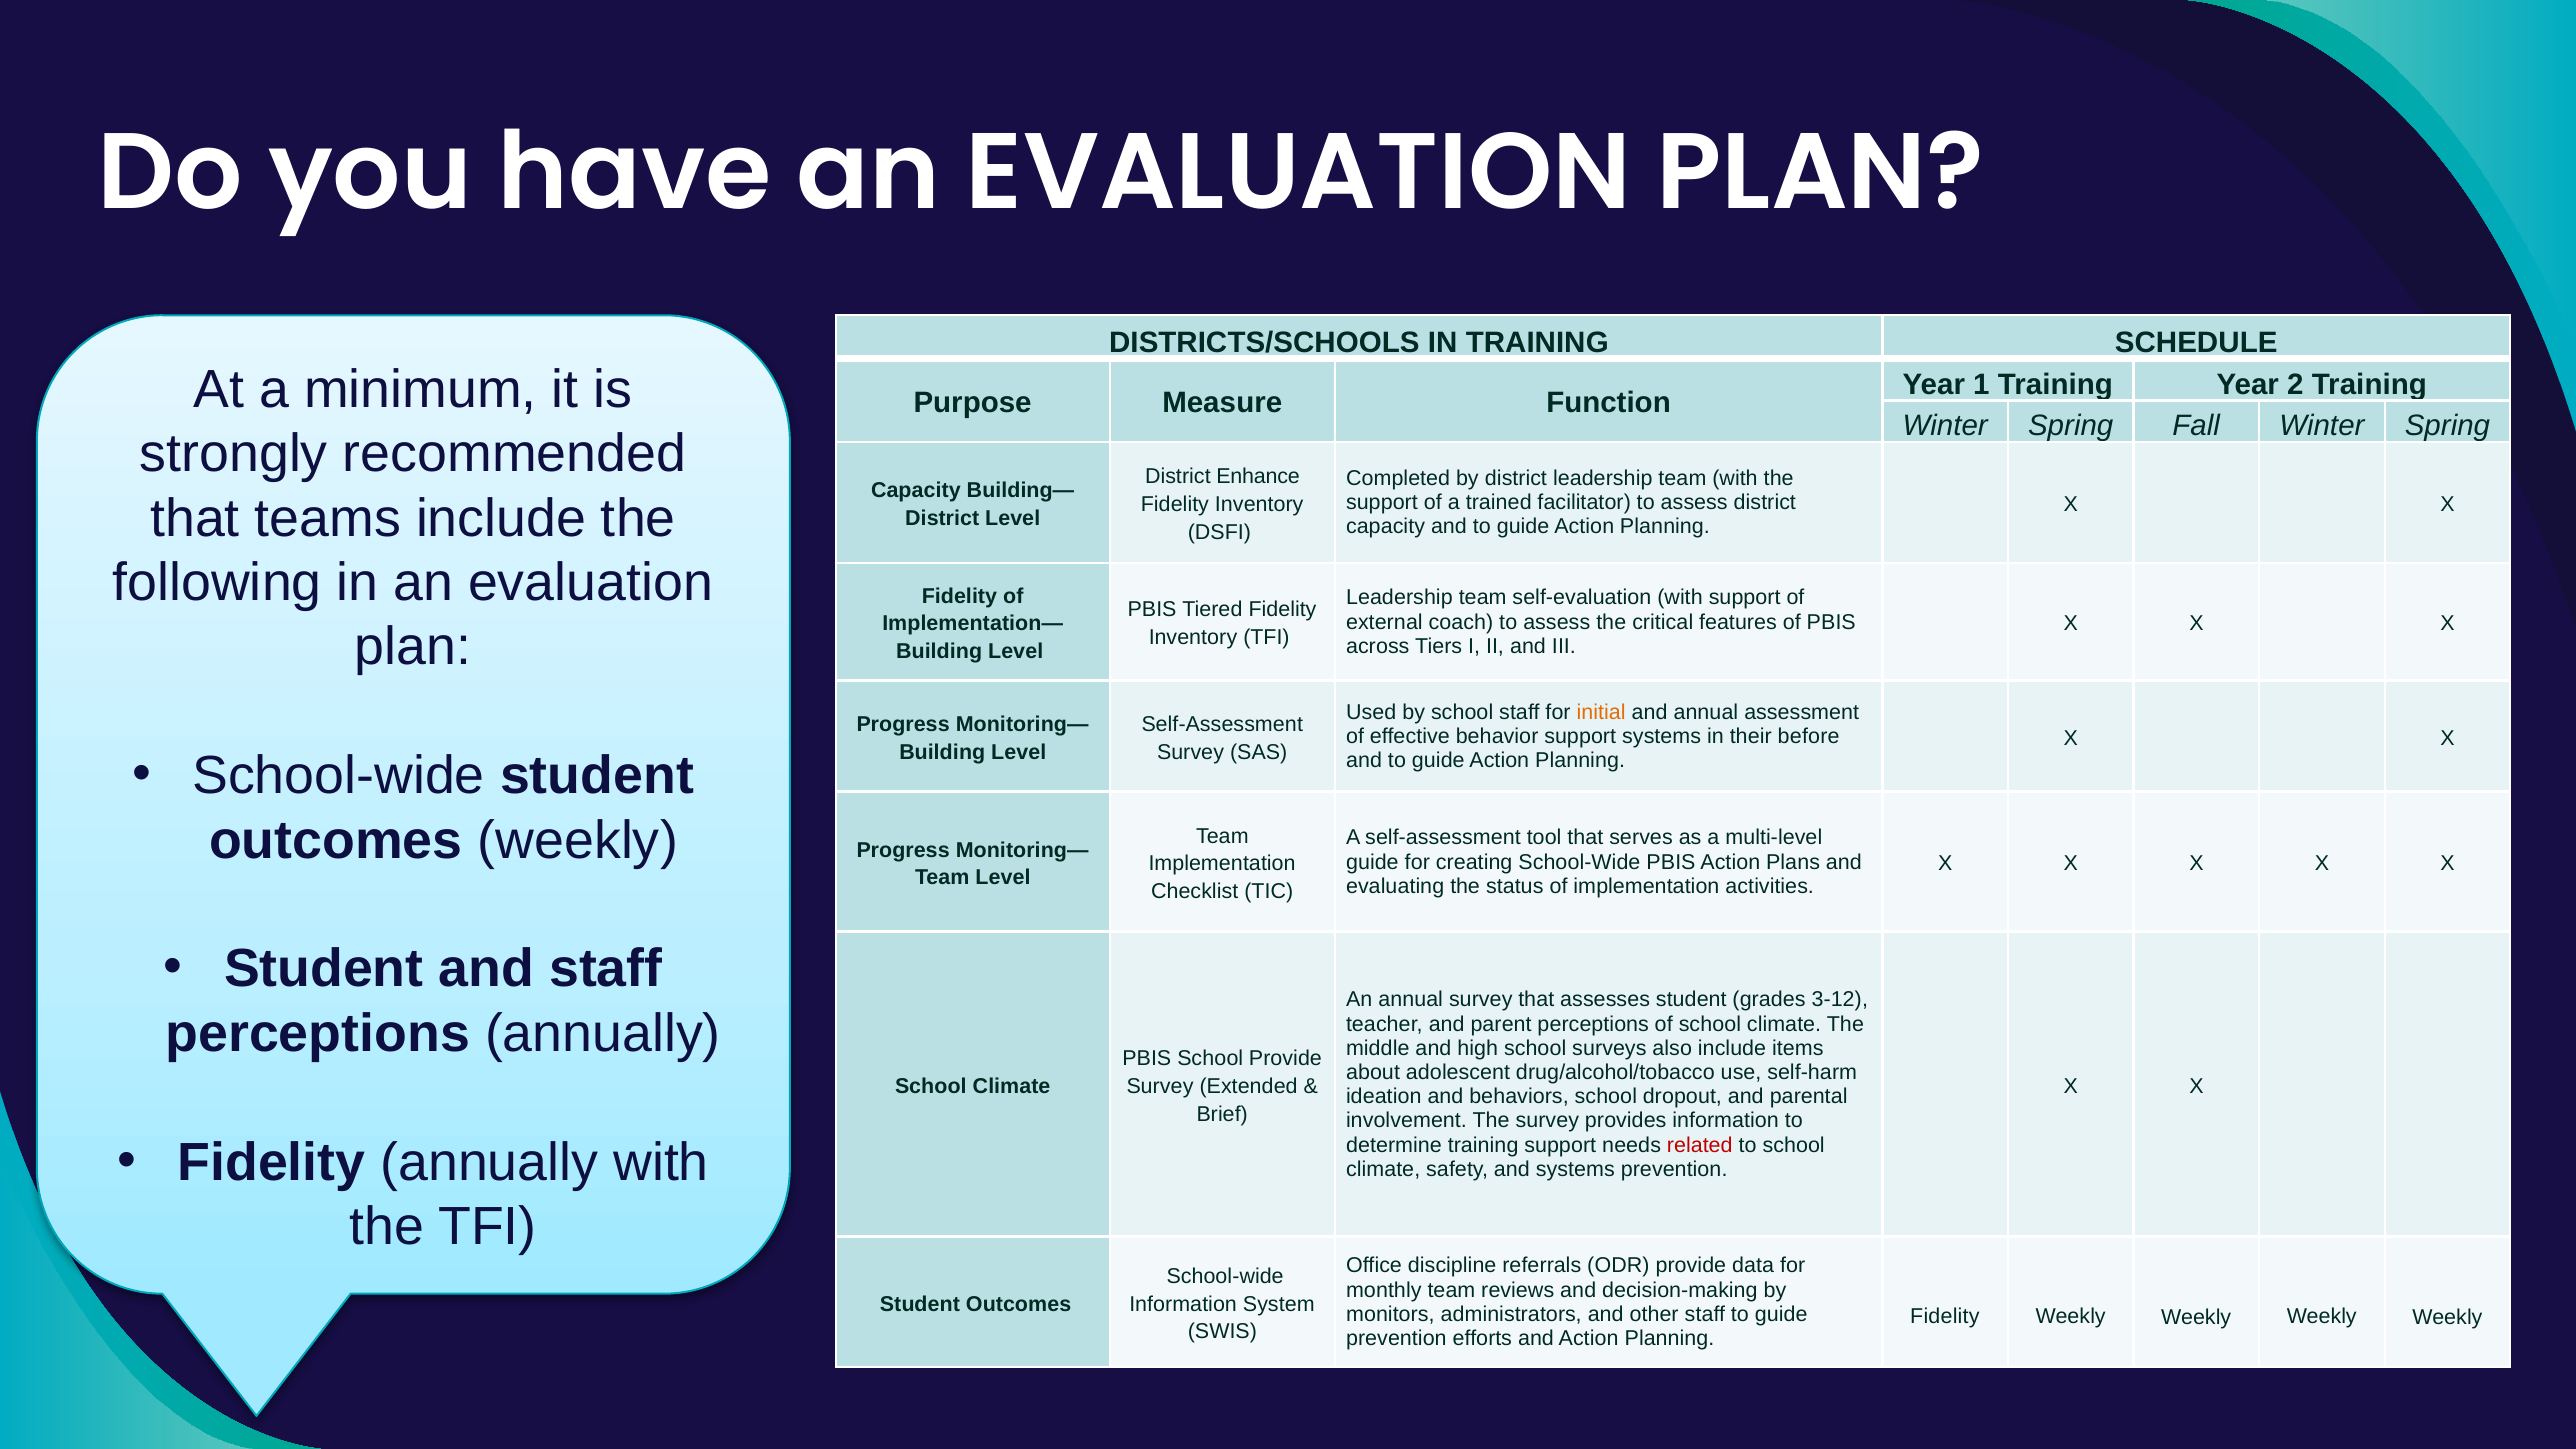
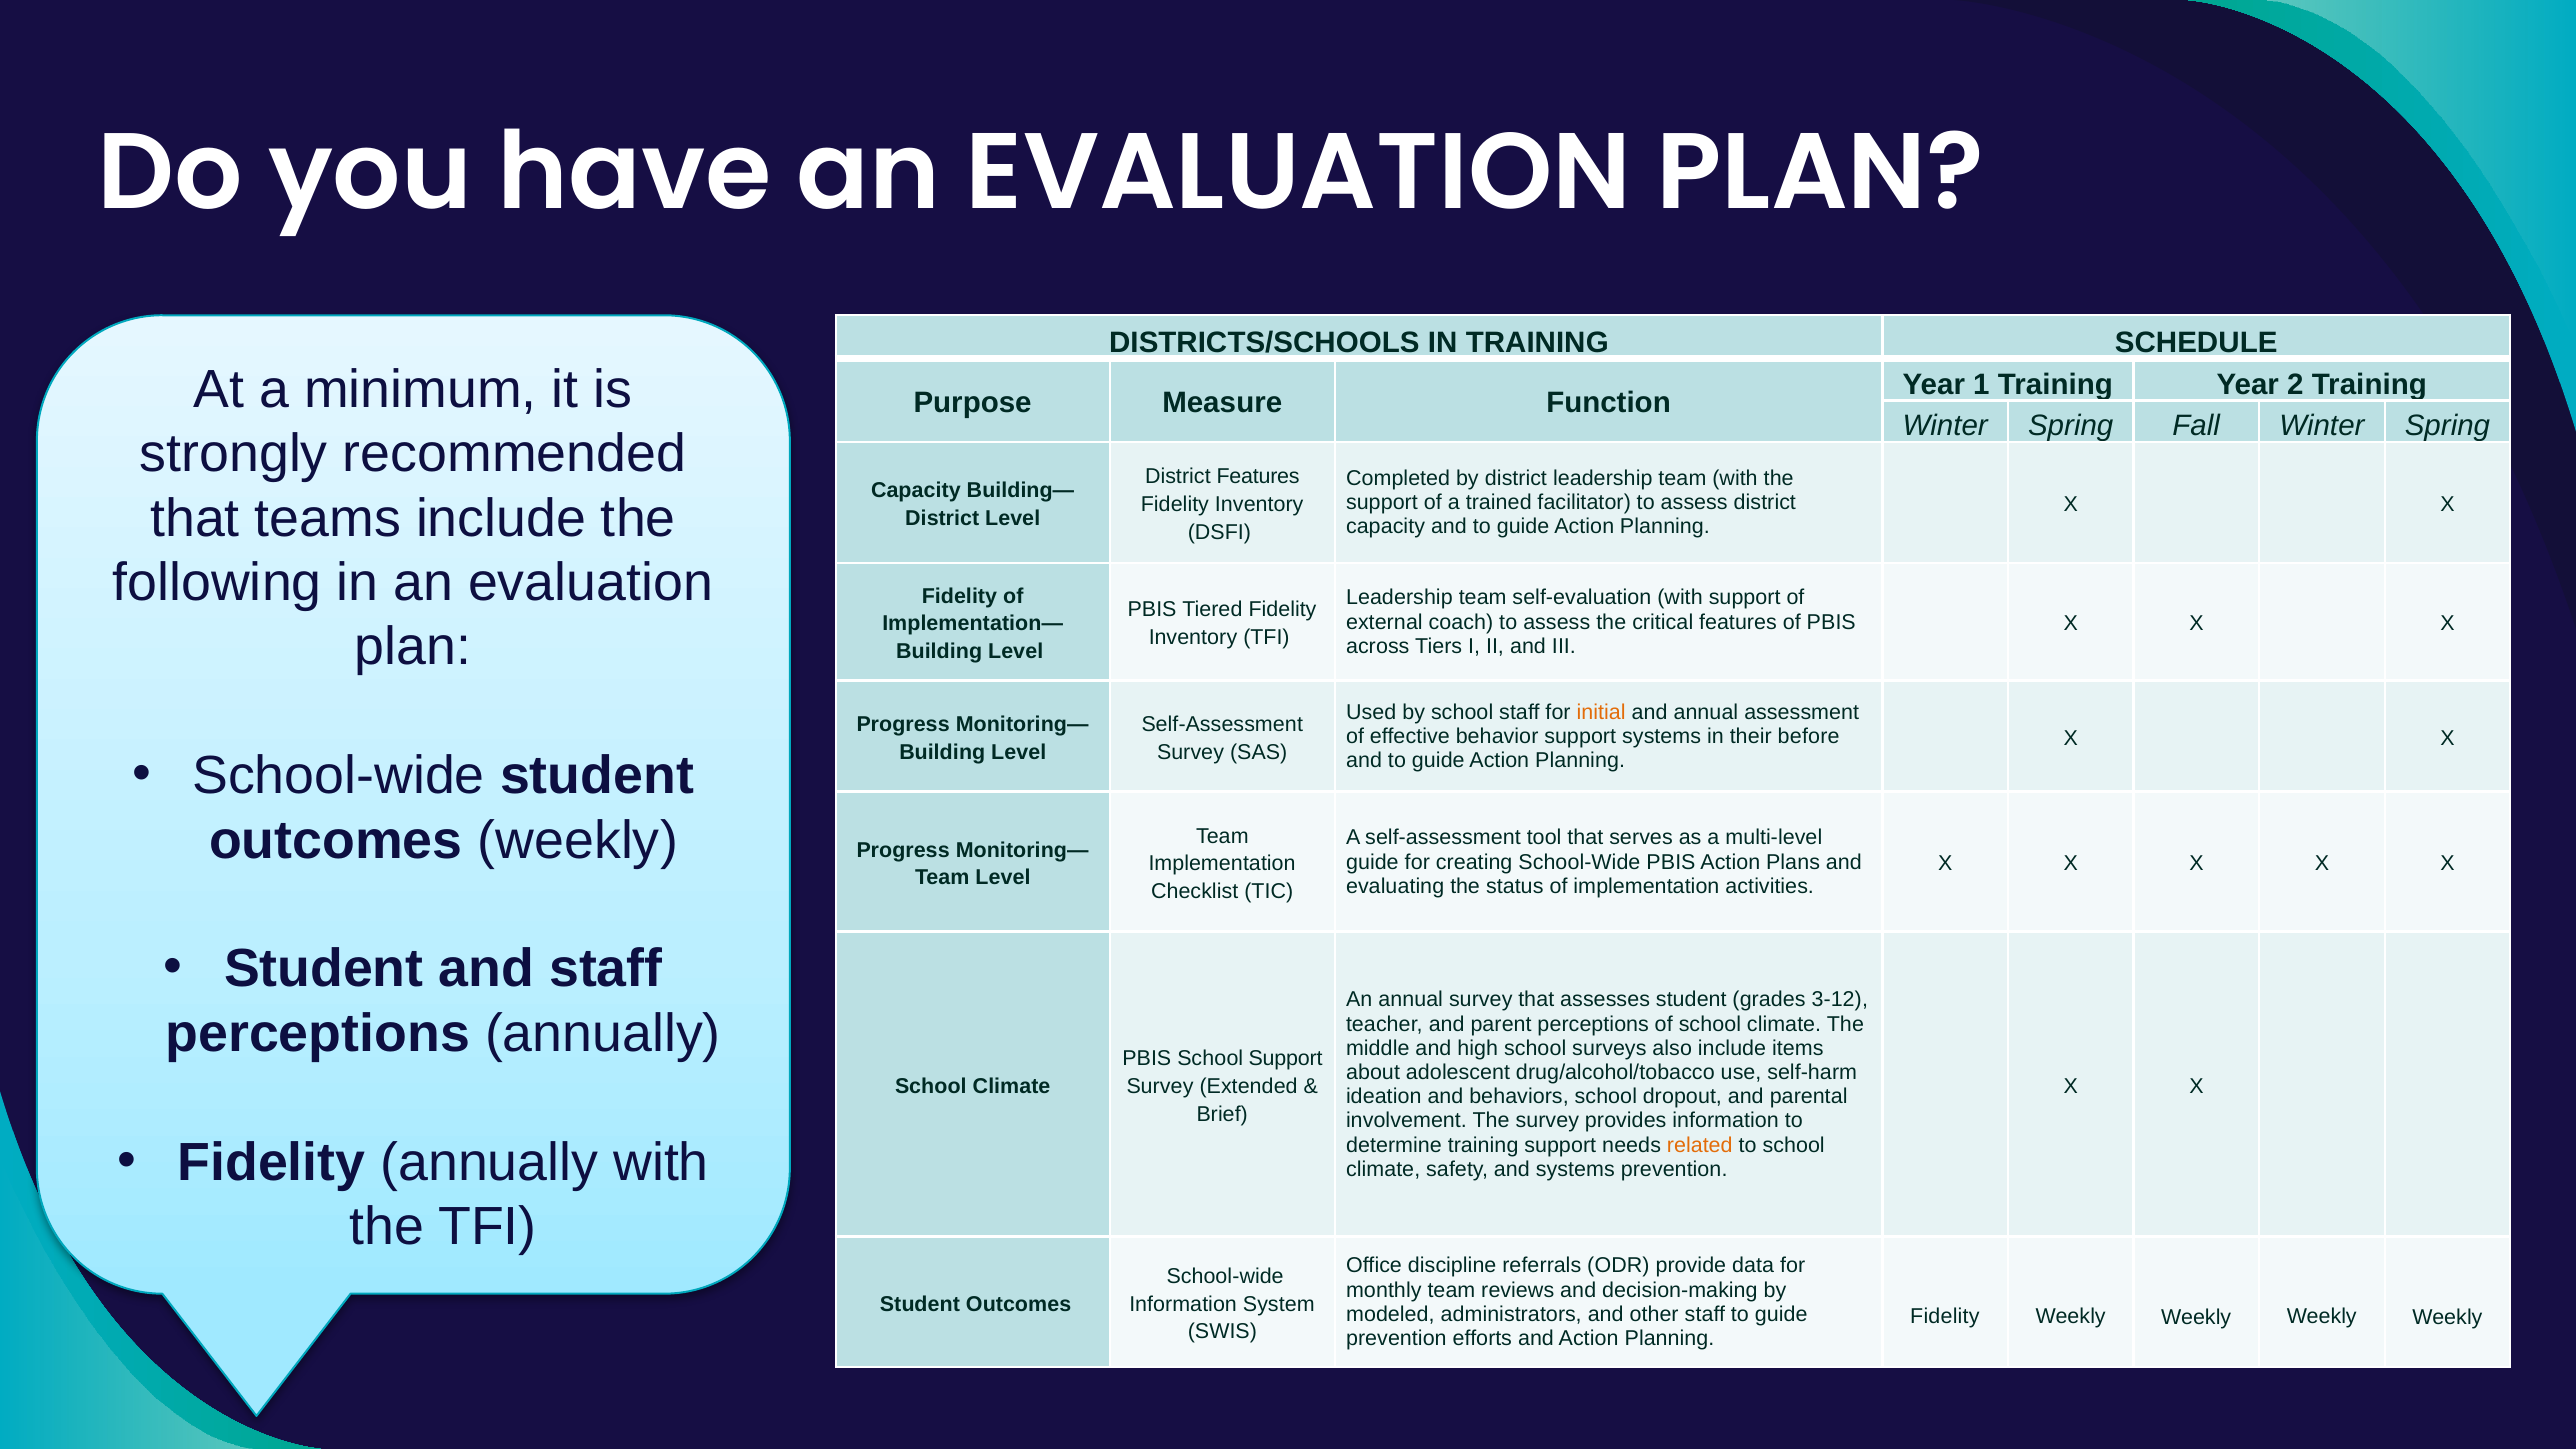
District Enhance: Enhance -> Features (1258, 477)
School Provide: Provide -> Support (1286, 1058)
related colour: red -> orange (1700, 1145)
monitors: monitors -> modeled (1390, 1314)
